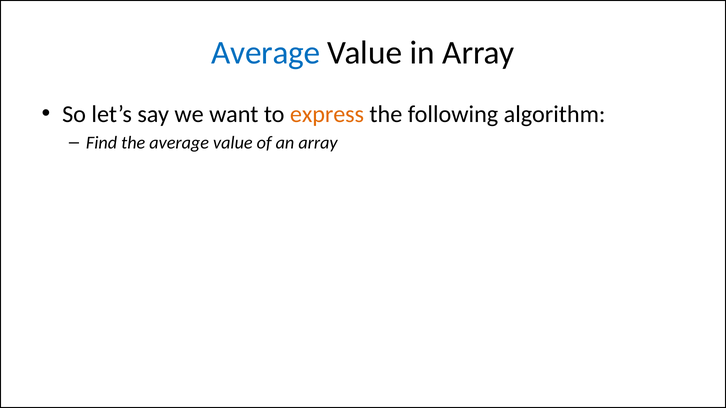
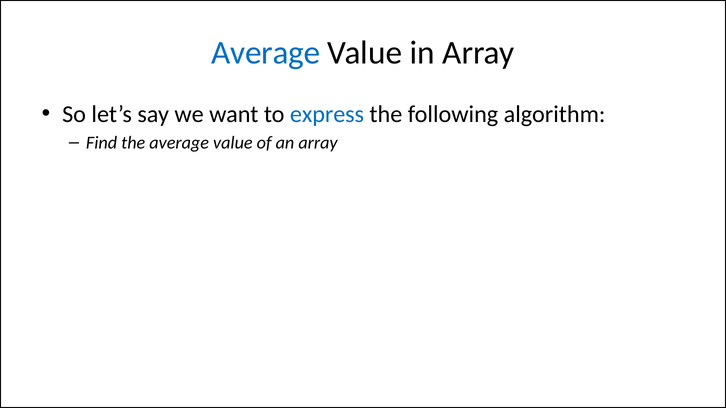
express colour: orange -> blue (327, 114)
